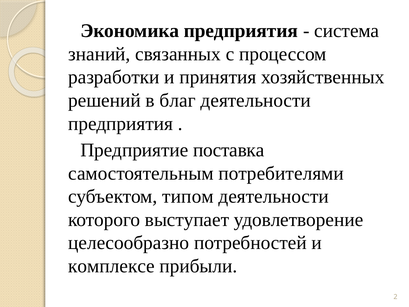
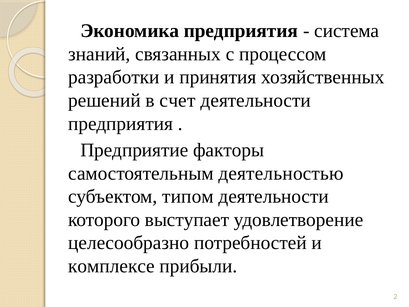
благ: благ -> счет (178, 100)
поставка: поставка -> факторы (229, 150)
потребителями: потребителями -> деятельностью (281, 173)
